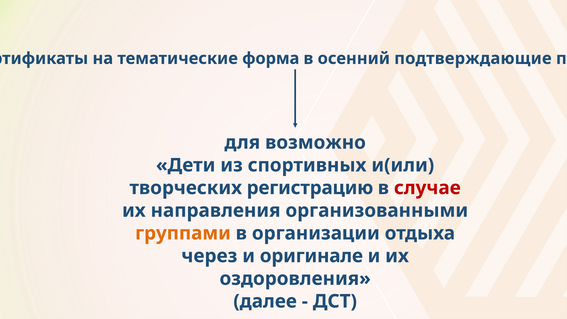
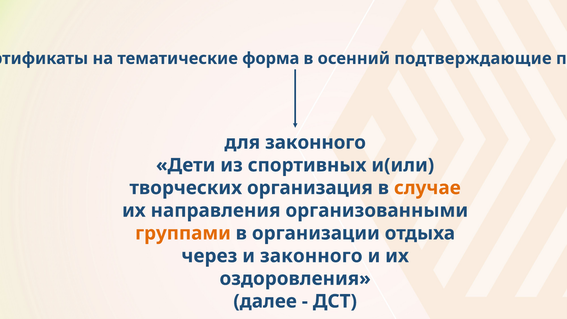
для возможно: возможно -> законного (316, 142)
регистрацию: регистрацию -> организация (310, 188)
случае colour: red -> orange (427, 188)
и оригинале: оригинале -> законного (311, 256)
